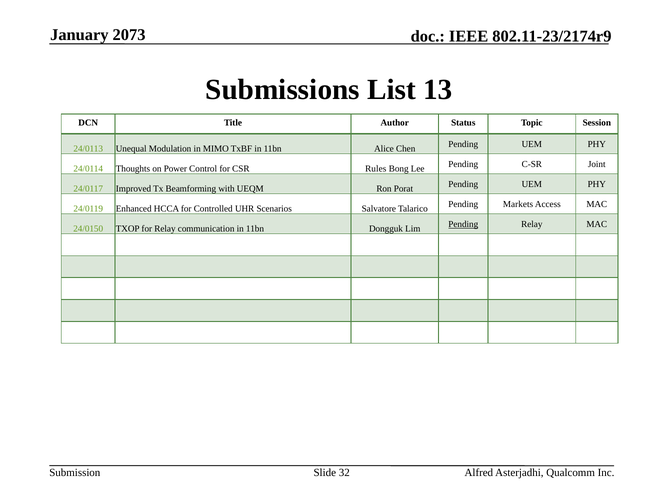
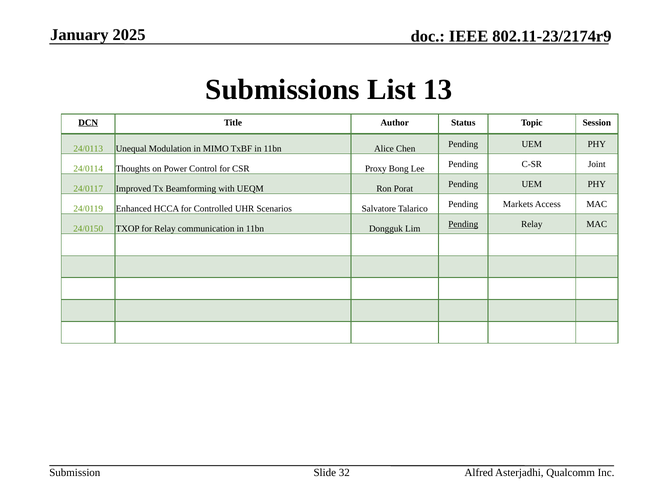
2073: 2073 -> 2025 (129, 35)
DCN underline: none -> present (88, 123)
Rules: Rules -> Proxy (376, 169)
